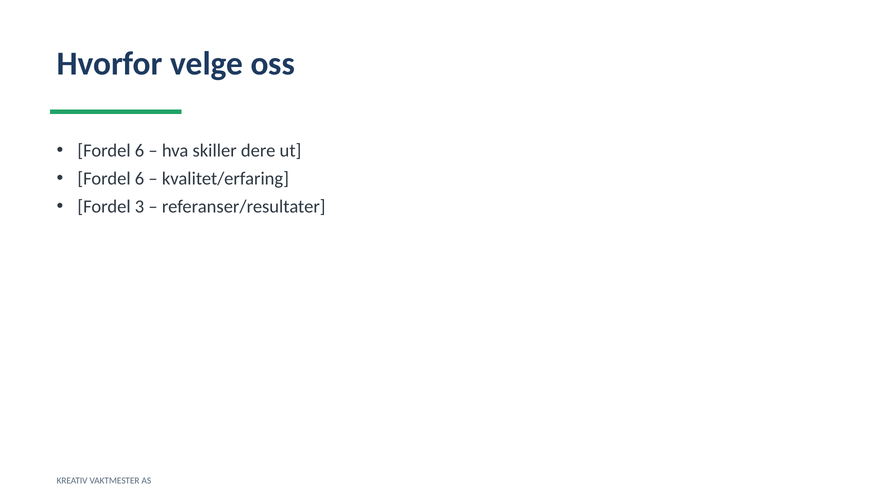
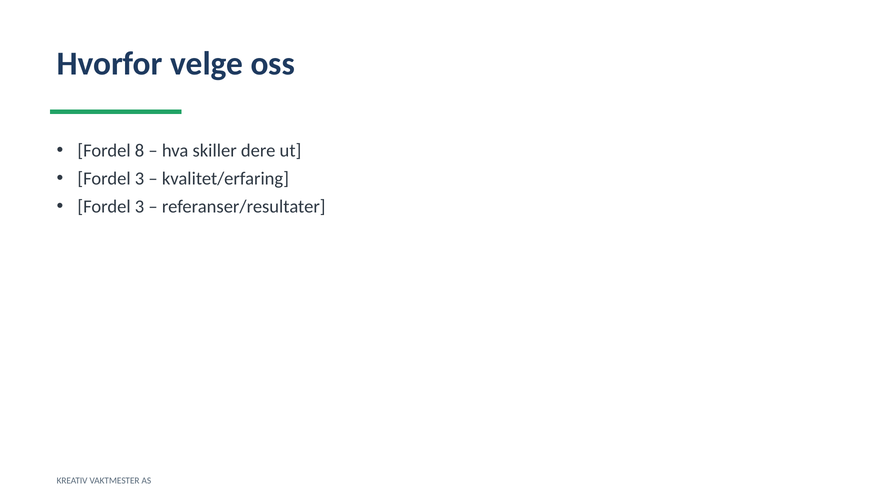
6: 6 -> 8 (140, 151)
6: 6 -> 3 (140, 179)
